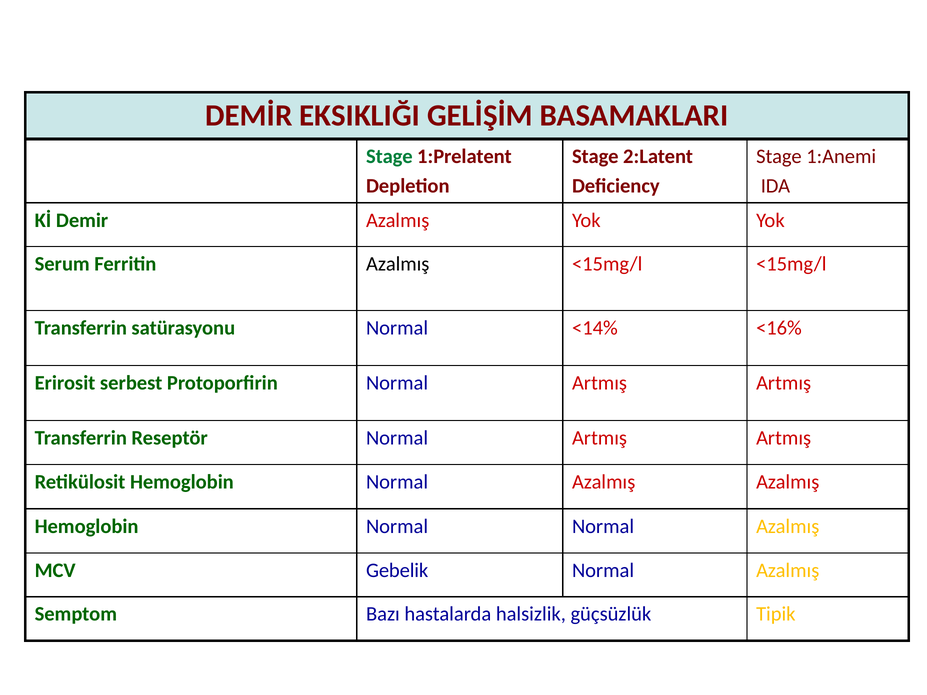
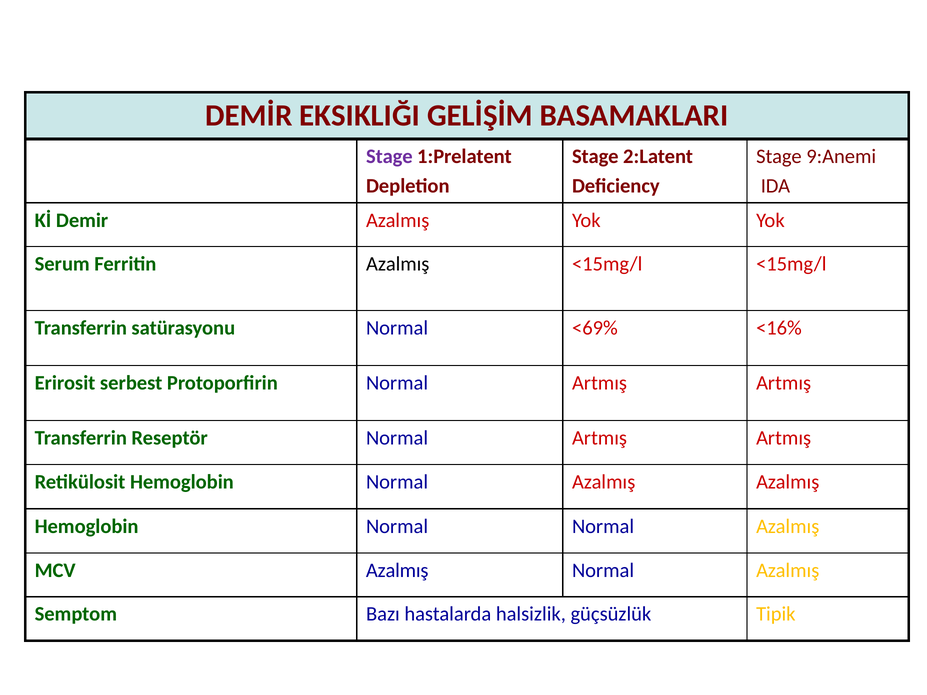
Stage colour: green -> purple (389, 157)
1:Anemi: 1:Anemi -> 9:Anemi (841, 157)
<14%: <14% -> <69% (595, 328)
MCV Gebelik: Gebelik -> Azalmış (397, 571)
